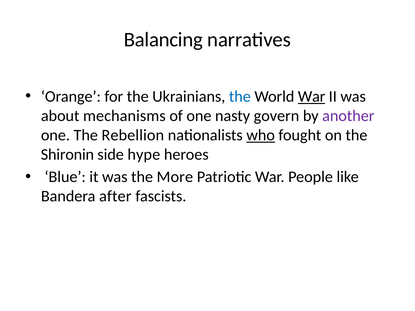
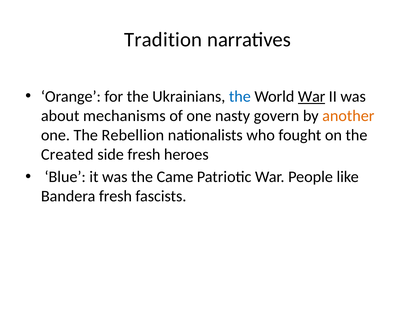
Balancing: Balancing -> Tradition (163, 40)
another colour: purple -> orange (348, 116)
who underline: present -> none (261, 135)
Shironin: Shironin -> Created (67, 155)
side hype: hype -> fresh (144, 155)
More: More -> Came (175, 177)
Bandera after: after -> fresh (115, 196)
